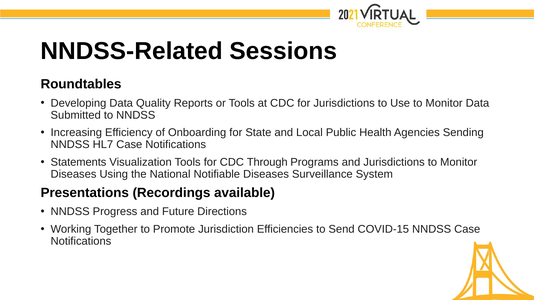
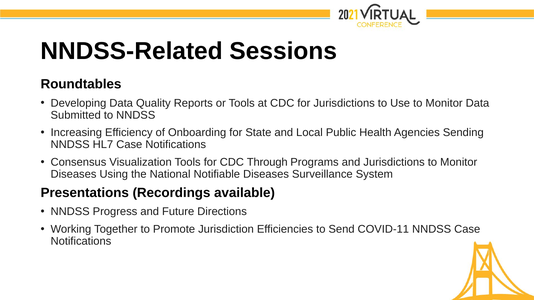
Statements: Statements -> Consensus (78, 162)
COVID-15: COVID-15 -> COVID-11 (383, 229)
